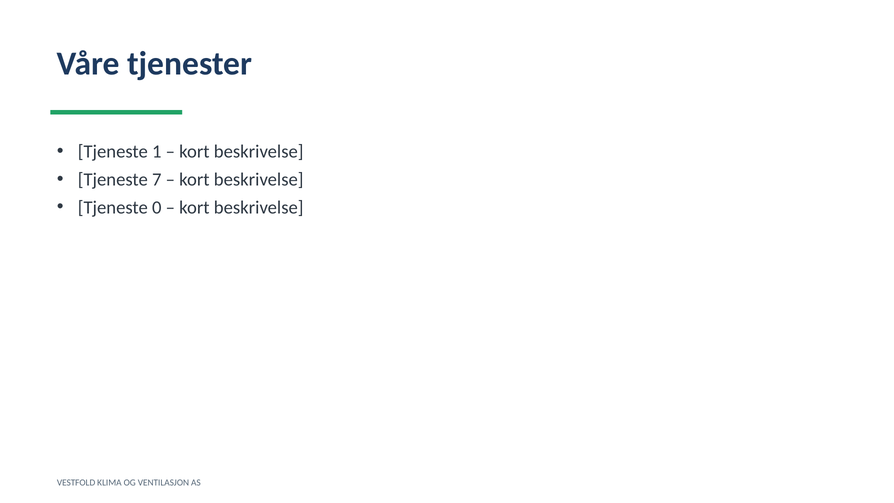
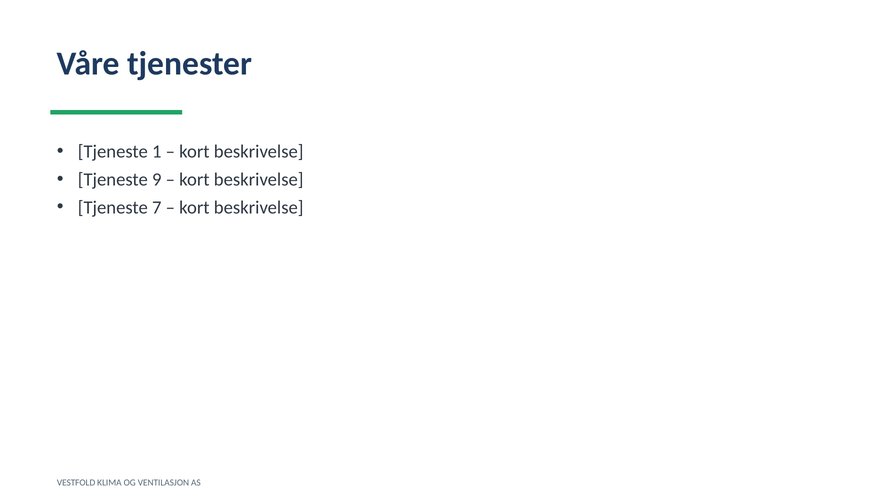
7: 7 -> 9 (157, 179)
0: 0 -> 7 (157, 207)
